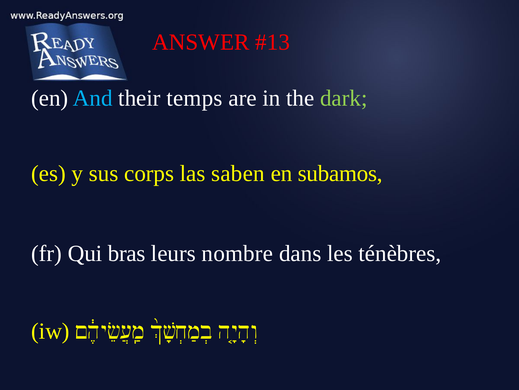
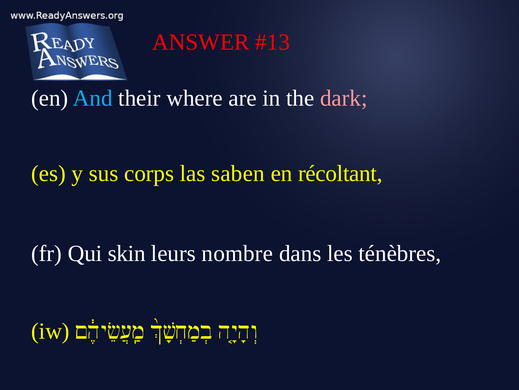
temps: temps -> where (195, 98)
dark colour: light green -> pink (344, 98)
subamos: subamos -> récoltant (340, 173)
bras: bras -> skin (127, 253)
